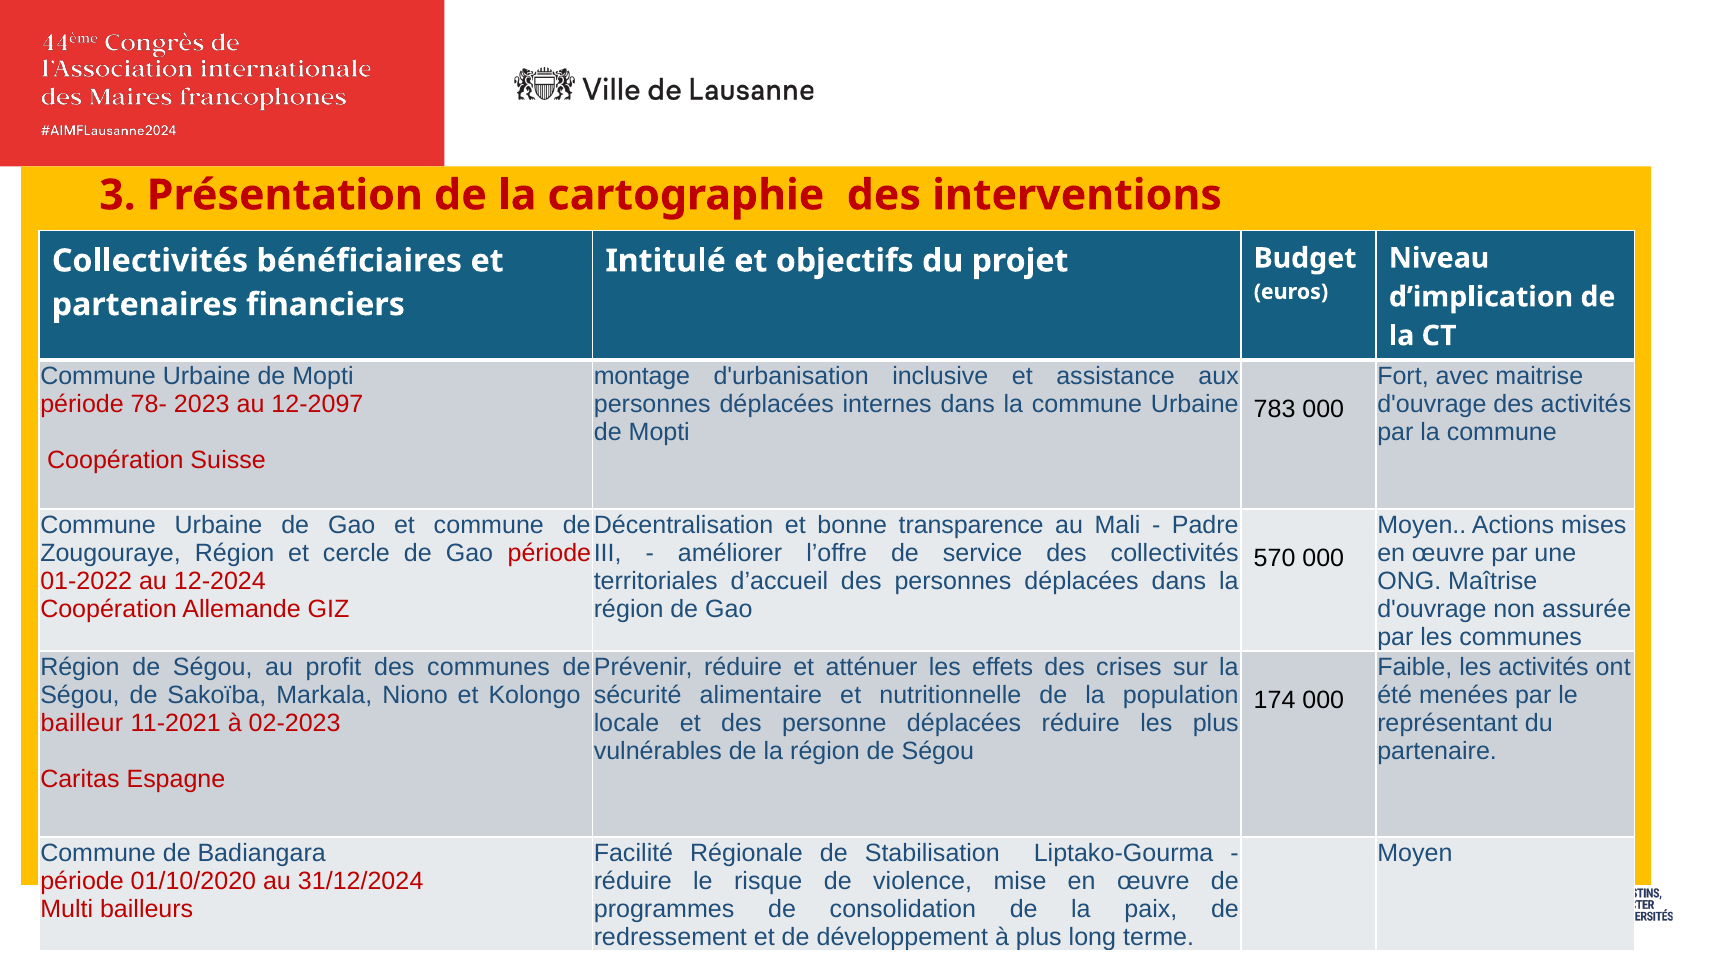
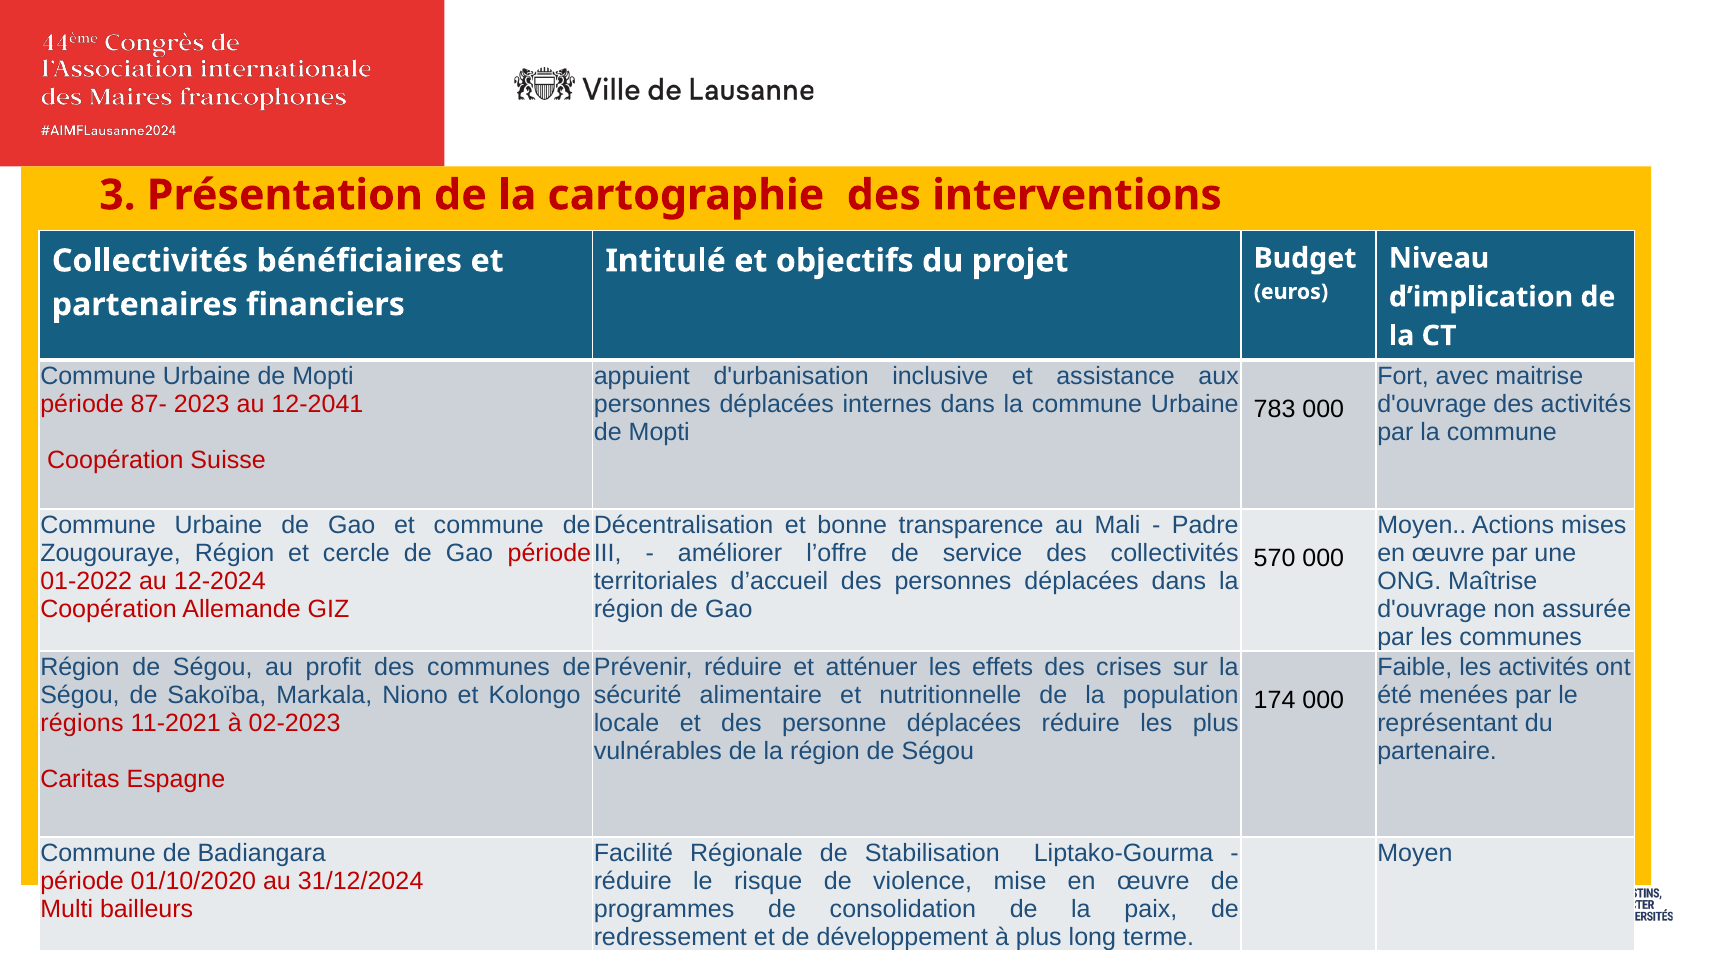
montage: montage -> appuient (642, 376)
78-: 78- -> 87- (149, 404)
12-2097: 12-2097 -> 12-2041 (317, 404)
bailleur: bailleur -> régions (82, 723)
